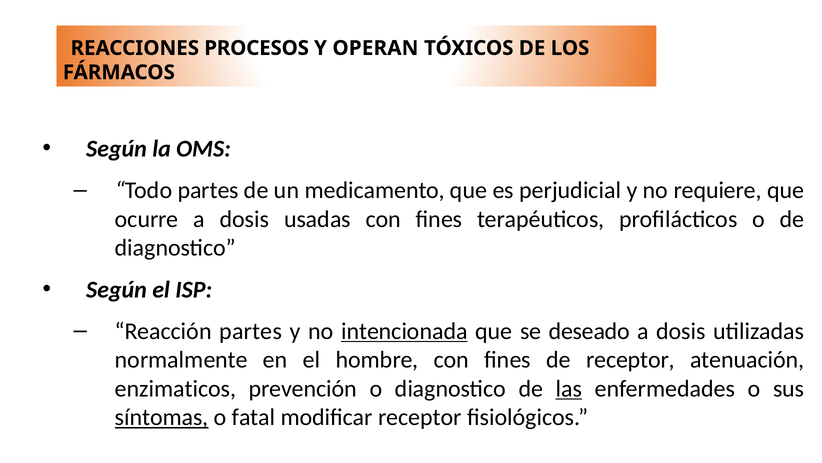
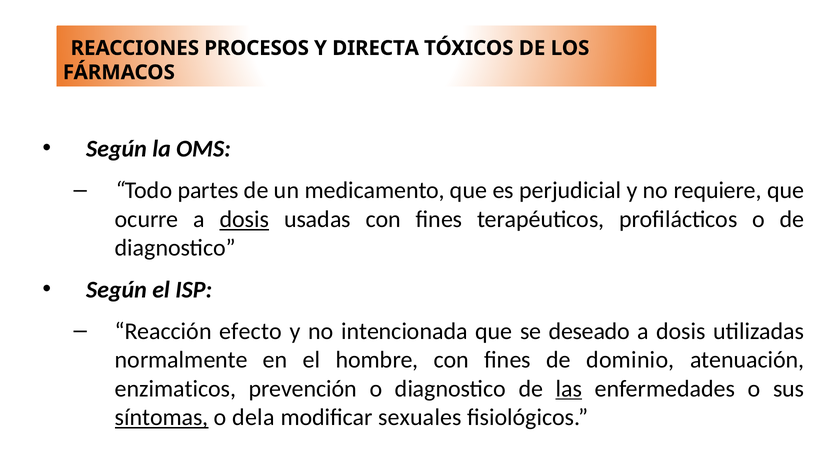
OPERAN: OPERAN -> DIRECTA (376, 48)
dosis underline: none -> present (244, 219)
Reacción partes: partes -> efecto (251, 331)
intencionada underline: present -> none (404, 331)
de receptor: receptor -> dominio (630, 359)
fatal: fatal -> dela (253, 417)
modificar receptor: receptor -> sexuales (420, 417)
